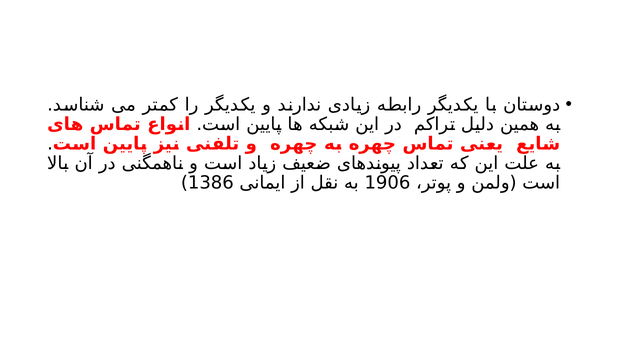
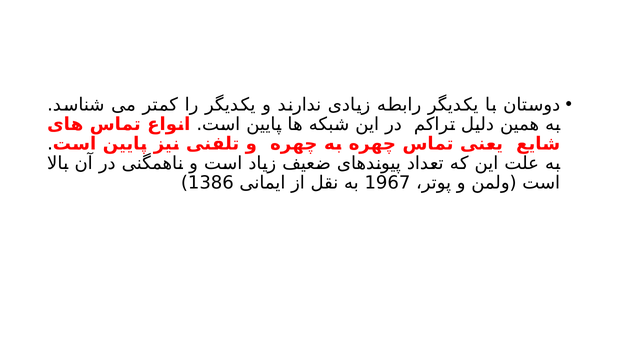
1906: 1906 -> 1967 (387, 183)
